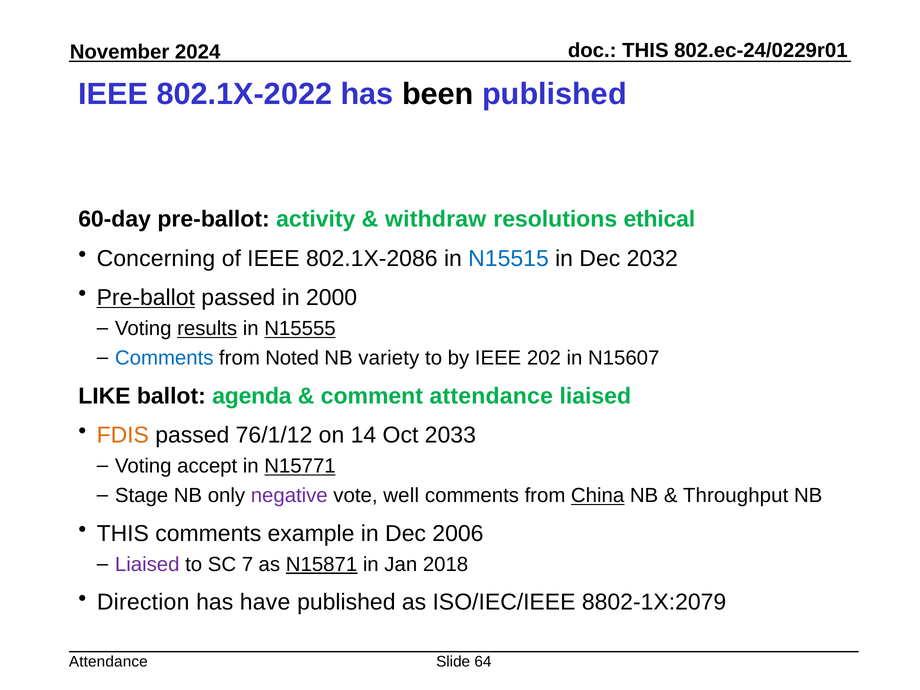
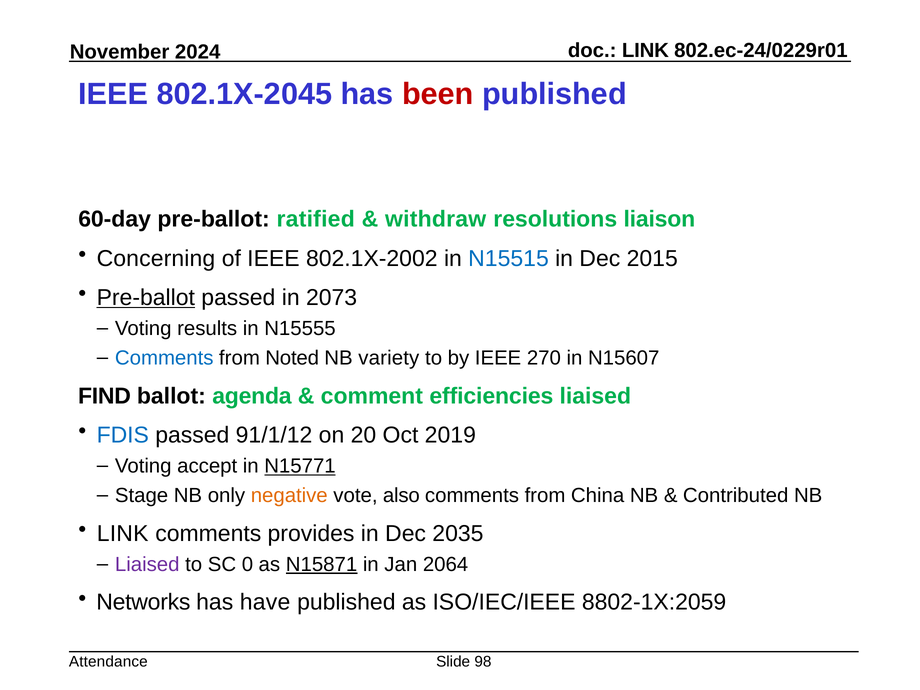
THIS: THIS -> LINK (645, 50)
802.1X-2022: 802.1X-2022 -> 802.1X-2045 (244, 94)
been colour: black -> red (438, 94)
activity: activity -> ratified (316, 219)
ethical: ethical -> liaison (659, 219)
802.1X-2086: 802.1X-2086 -> 802.1X-2002 (372, 258)
2032: 2032 -> 2015 (652, 258)
2000: 2000 -> 2073 (332, 298)
results underline: present -> none (207, 329)
N15555 underline: present -> none (300, 329)
202: 202 -> 270 (544, 358)
LIKE: LIKE -> FIND (105, 396)
comment attendance: attendance -> efficiencies (491, 396)
FDIS colour: orange -> blue (123, 435)
76/1/12: 76/1/12 -> 91/1/12 (274, 435)
14: 14 -> 20 (363, 435)
2033: 2033 -> 2019 (450, 435)
negative colour: purple -> orange (289, 496)
well: well -> also (401, 496)
China underline: present -> none (598, 496)
Throughput: Throughput -> Contributed (736, 496)
THIS: THIS -> LINK (123, 533)
example: example -> provides (311, 533)
2006: 2006 -> 2035 (458, 533)
7: 7 -> 0 (247, 564)
2018: 2018 -> 2064 (446, 564)
Direction: Direction -> Networks (143, 602)
8802-1X:2079: 8802-1X:2079 -> 8802-1X:2059 (654, 602)
64: 64 -> 98 (483, 662)
